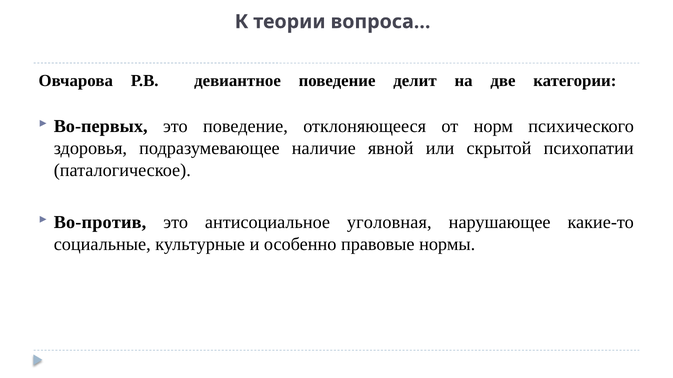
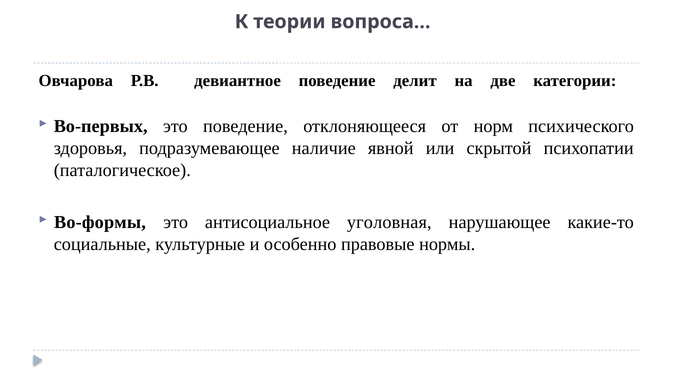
Во-против: Во-против -> Во-формы (100, 223)
